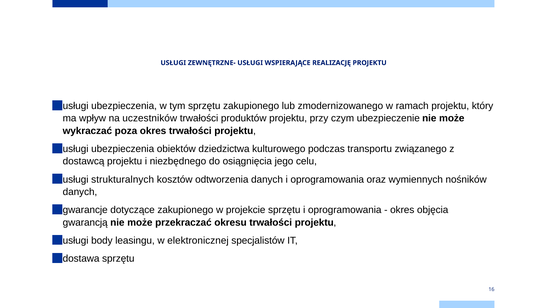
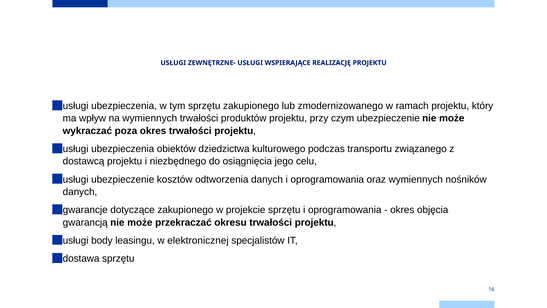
na uczestników: uczestników -> wymiennych (150, 118)
usługi strukturalnych: strukturalnych -> ubezpieczenie (123, 179)
